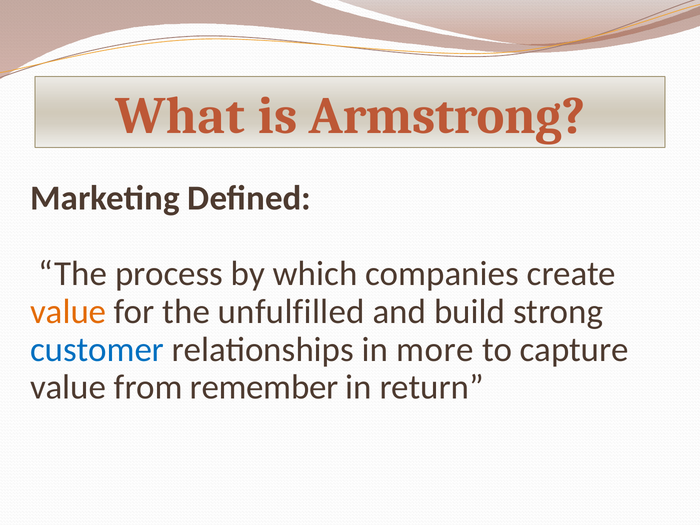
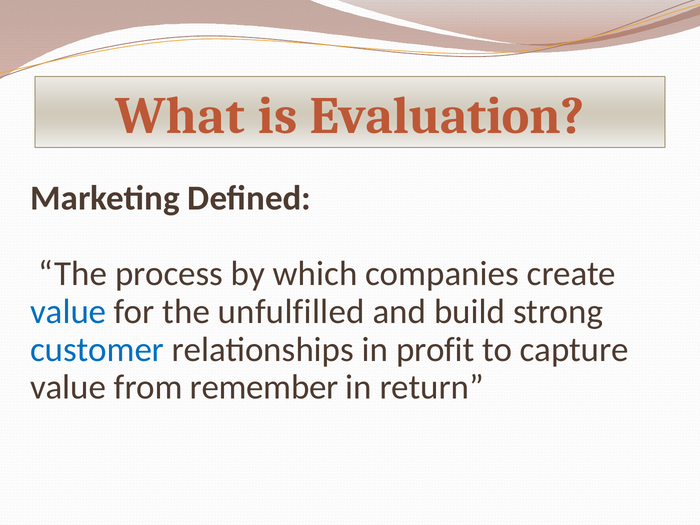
Armstrong: Armstrong -> Evaluation (447, 116)
value colour: orange -> blue (68, 312)
more: more -> profit (435, 349)
